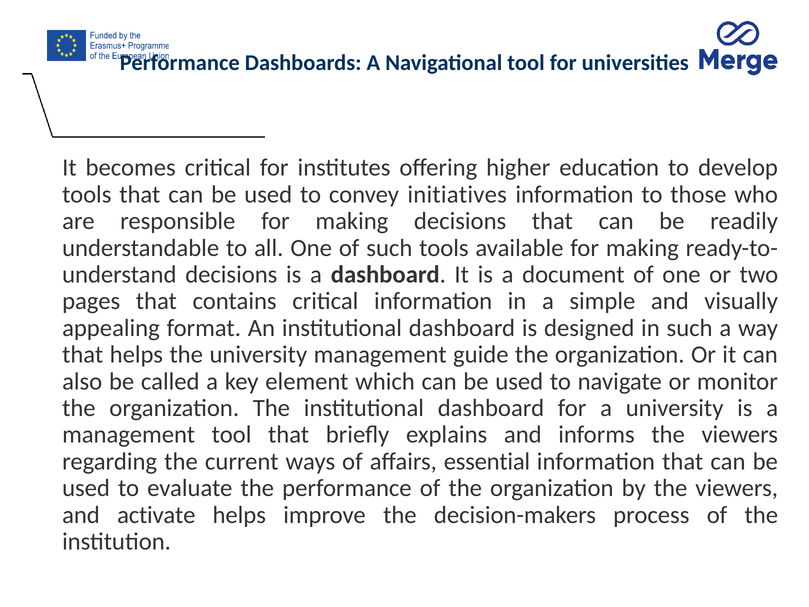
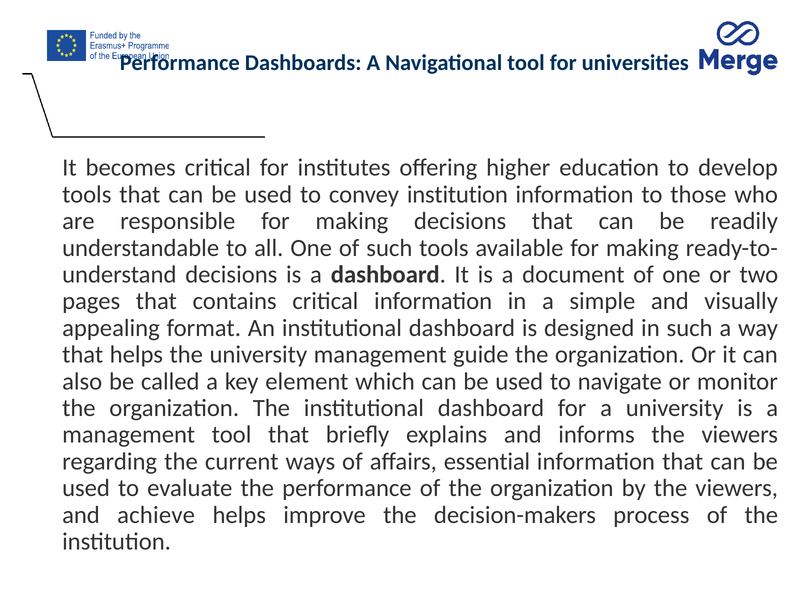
convey initiatives: initiatives -> institution (457, 194)
activate: activate -> achieve (156, 515)
